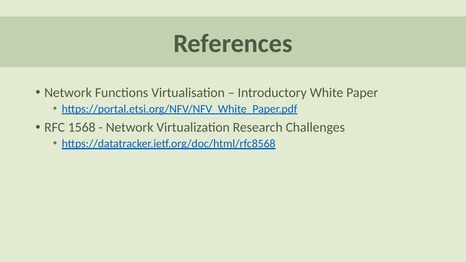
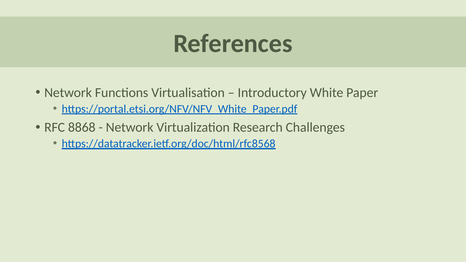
1568: 1568 -> 8868 (82, 127)
